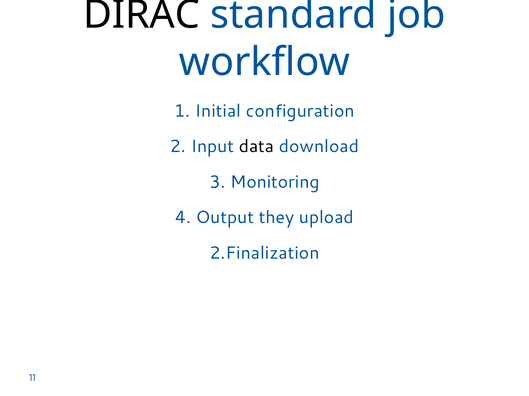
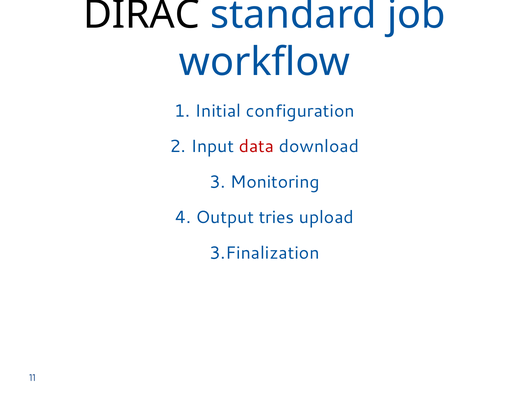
data colour: black -> red (256, 147)
they: they -> tries (277, 218)
2.Finalization: 2.Finalization -> 3.Finalization (264, 253)
